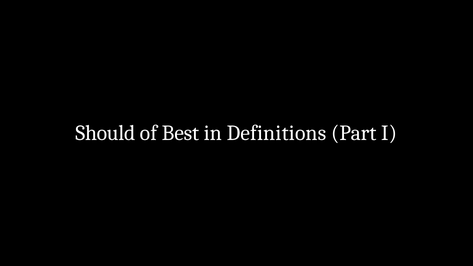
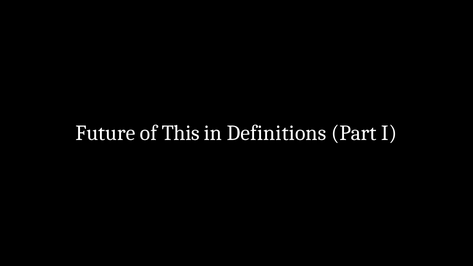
Should: Should -> Future (105, 133)
Best: Best -> This (181, 133)
